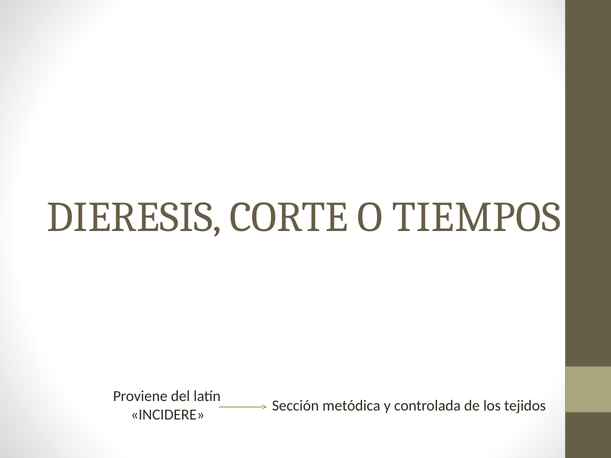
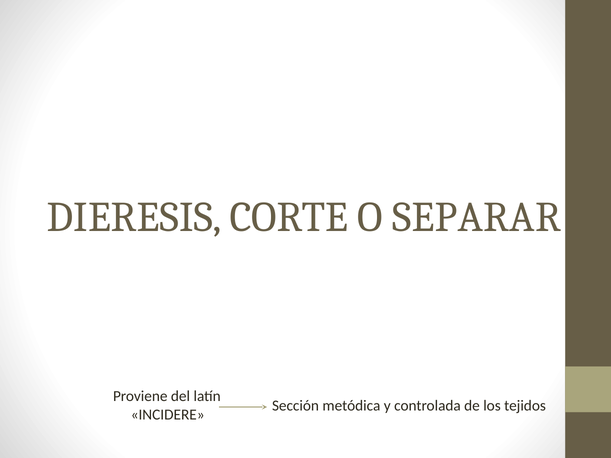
TIEMPOS: TIEMPOS -> SEPARAR (477, 217)
